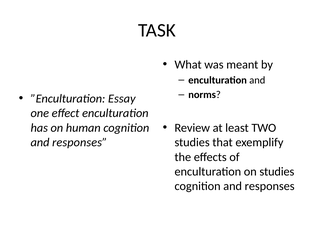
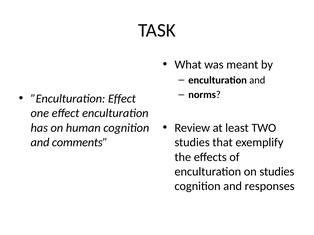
”Enculturation Essay: Essay -> Effect (122, 99)
responses: responses -> comments (80, 143)
